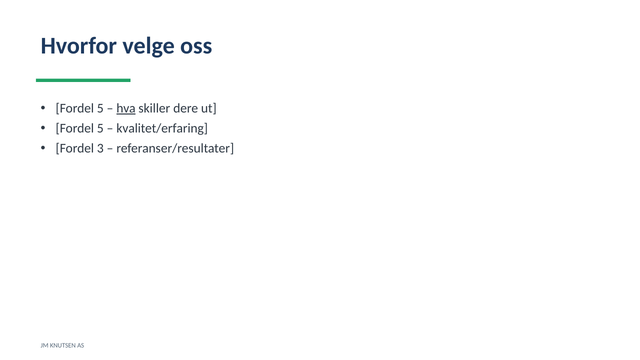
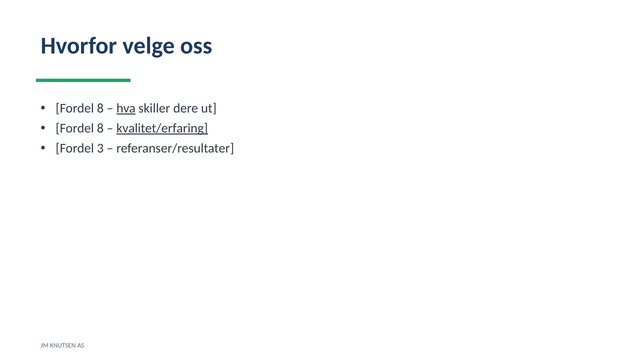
5: 5 -> 8 (100, 108)
5: 5 -> 8 (100, 128)
kvalitet/erfaring underline: none -> present (162, 128)
